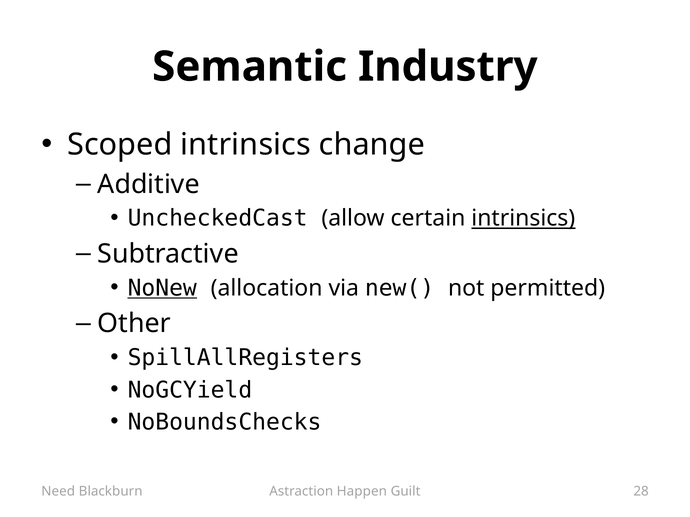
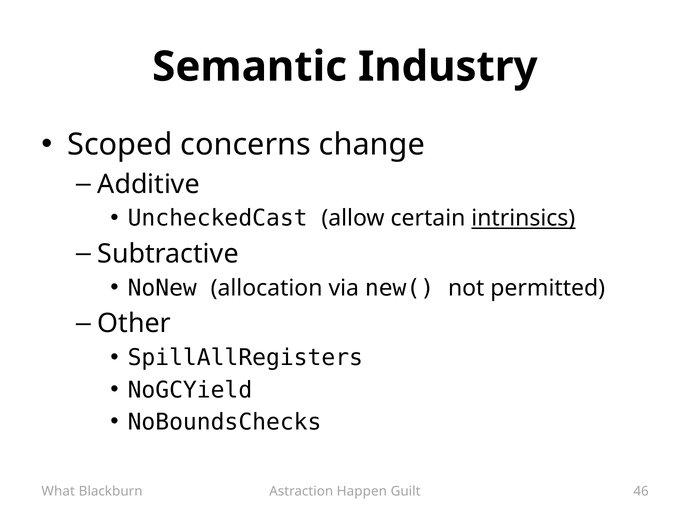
Scoped intrinsics: intrinsics -> concerns (246, 145)
NoNew underline: present -> none (162, 288)
Need: Need -> What (58, 492)
28: 28 -> 46 (641, 492)
